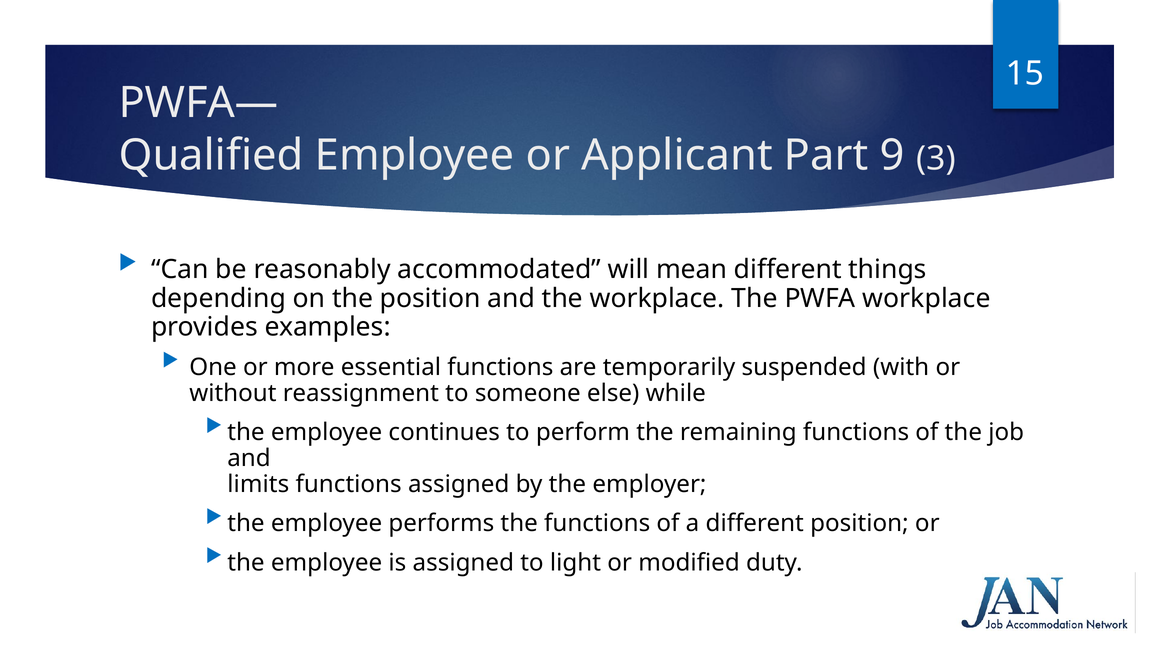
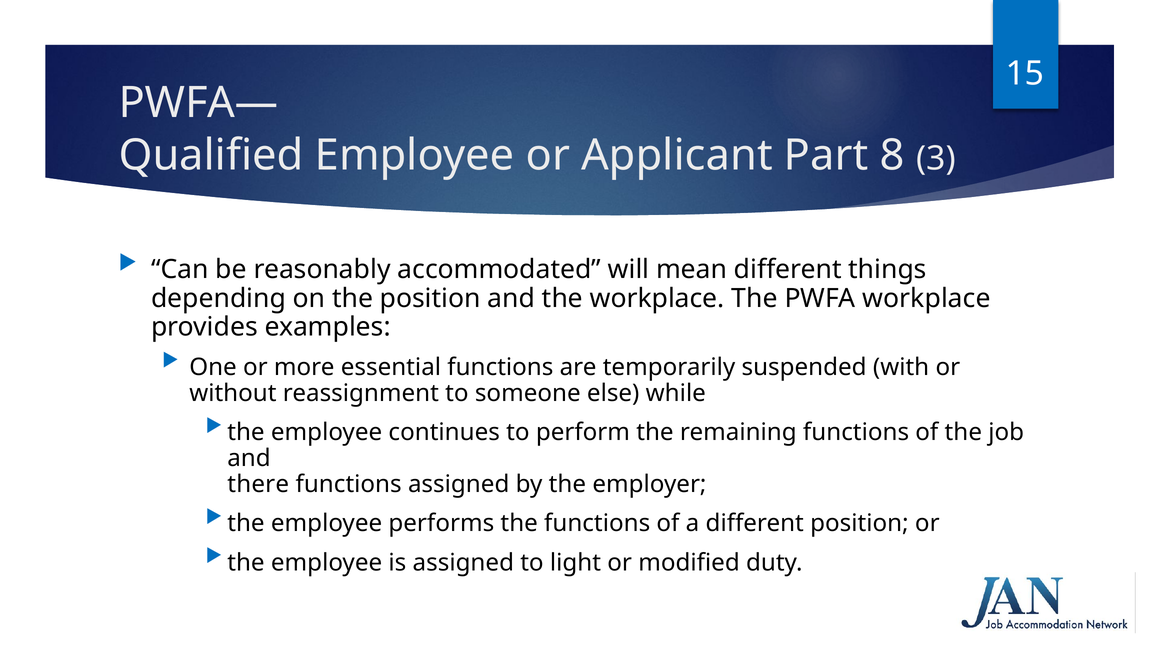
9: 9 -> 8 (892, 155)
limits: limits -> there (258, 485)
